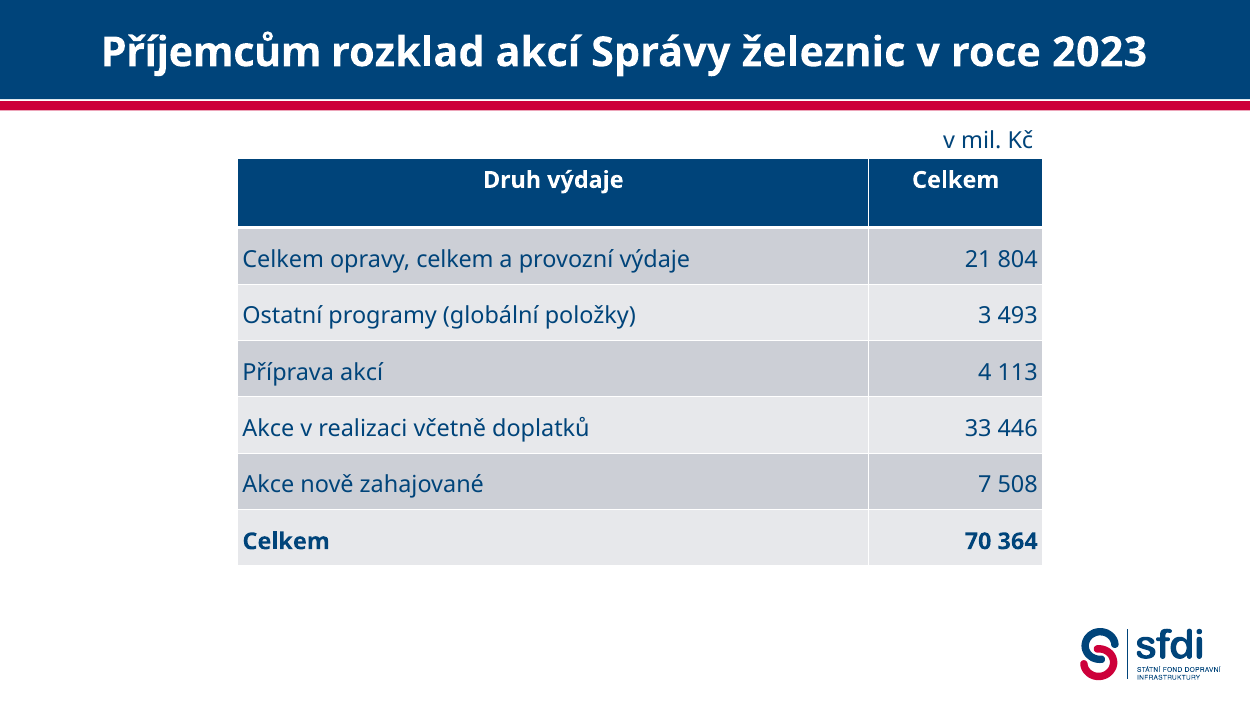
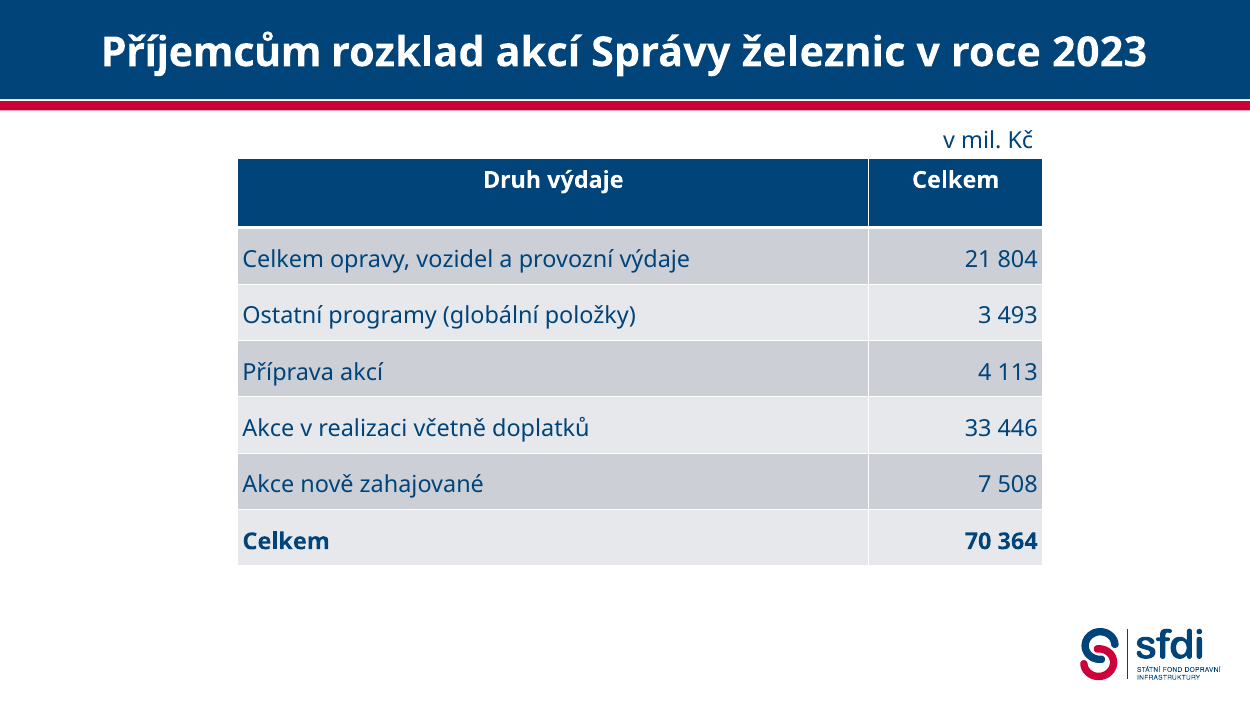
opravy celkem: celkem -> vozidel (455, 260)
